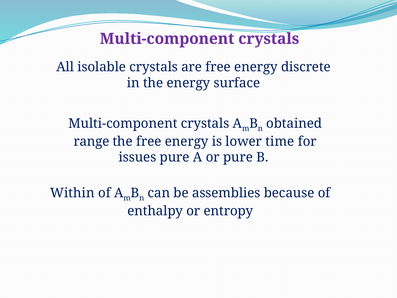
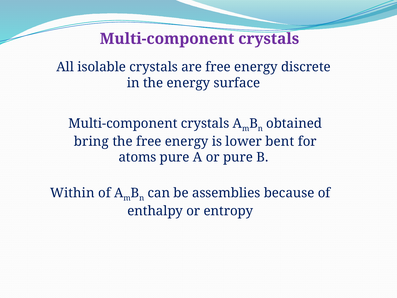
range: range -> bring (91, 141)
time: time -> bent (280, 141)
issues: issues -> atoms (138, 157)
